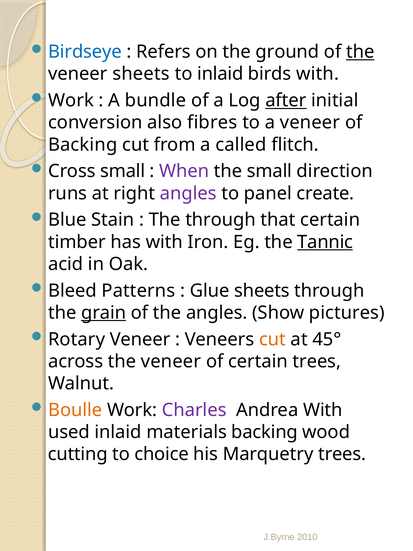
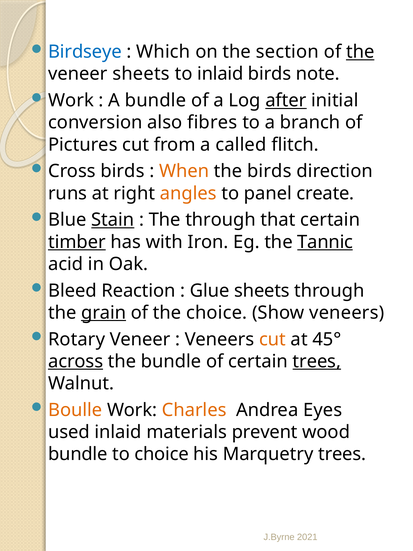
Refers: Refers -> Which (163, 52)
ground: ground -> section (287, 52)
birds with: with -> note (318, 74)
a veneer: veneer -> branch (310, 123)
Backing: Backing -> Pictures (83, 145)
Cross small: small -> birds (122, 171)
When colour: purple -> orange (184, 171)
the small: small -> birds (269, 171)
angles colour: purple -> orange (188, 193)
Stain underline: none -> present (113, 220)
timber underline: none -> present (77, 242)
Patterns: Patterns -> Reaction (138, 290)
the angles: angles -> choice (217, 313)
Show pictures: pictures -> veneers (347, 313)
across underline: none -> present (76, 361)
veneer: veneer -> bundle (171, 361)
trees underline: none -> present (317, 361)
Charles colour: purple -> orange (194, 410)
Andrea With: With -> Eyes (323, 410)
materials backing: backing -> prevent (265, 432)
cutting: cutting -> bundle (78, 454)
2010: 2010 -> 2021 (307, 537)
